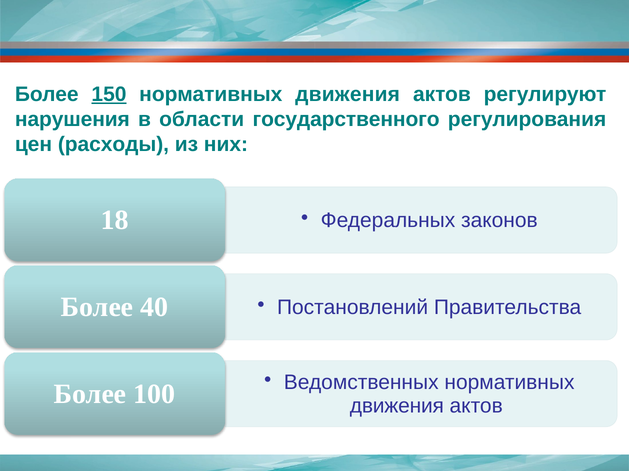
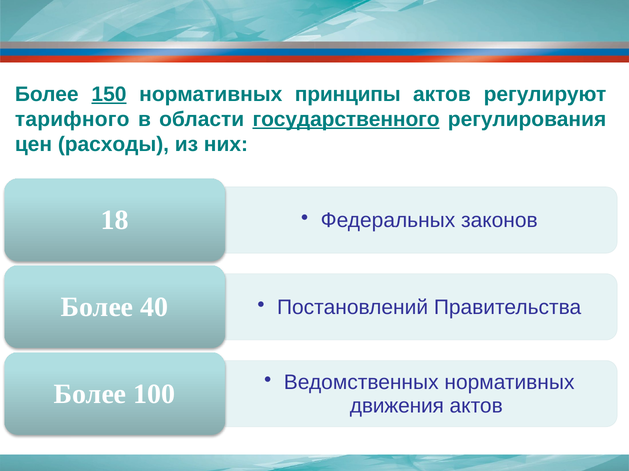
движения: движения -> принципы (348, 94)
нарушения: нарушения -> тарифного (72, 120)
государственного underline: none -> present (346, 120)
